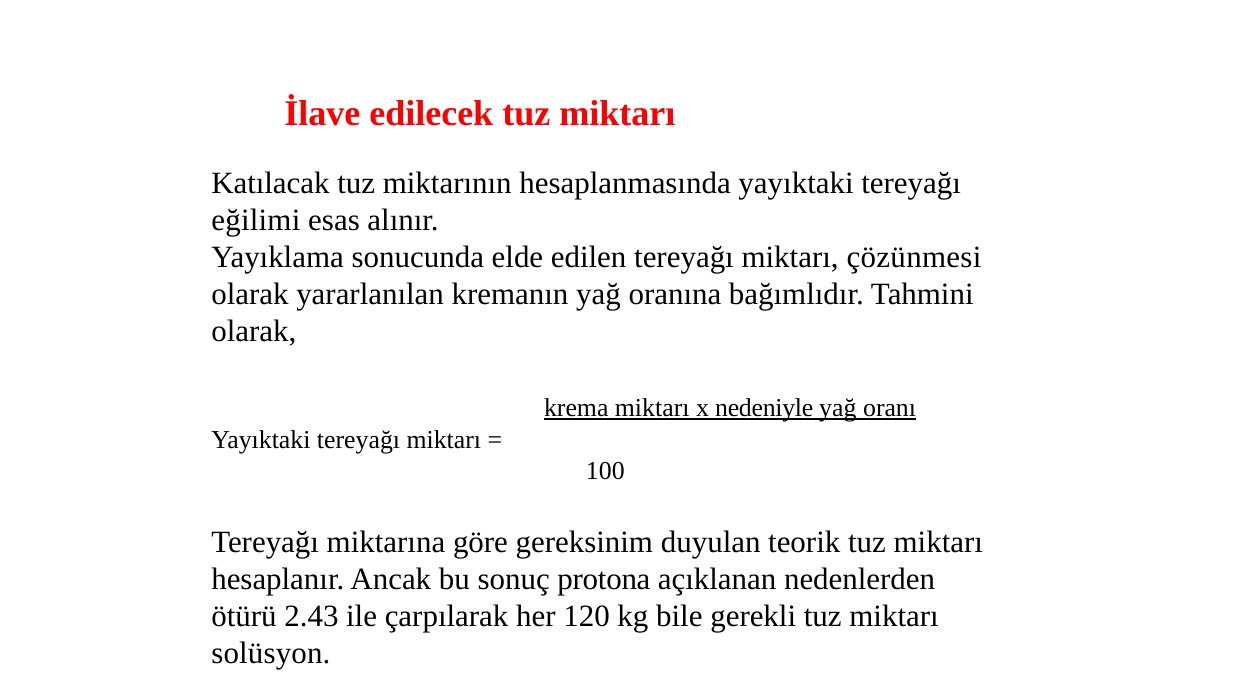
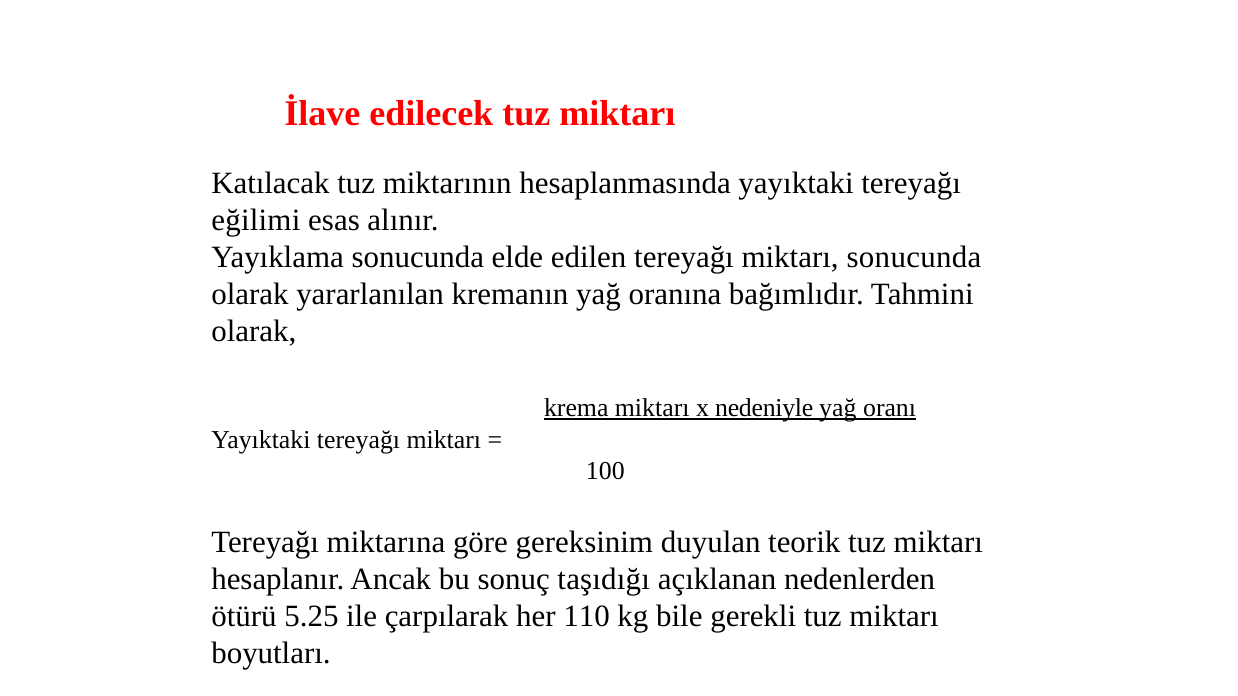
miktarı çözünmesi: çözünmesi -> sonucunda (914, 258)
protona: protona -> taşıdığı (604, 580)
2.43: 2.43 -> 5.25 (311, 617)
120: 120 -> 110 (587, 617)
solüsyon: solüsyon -> boyutları (271, 654)
